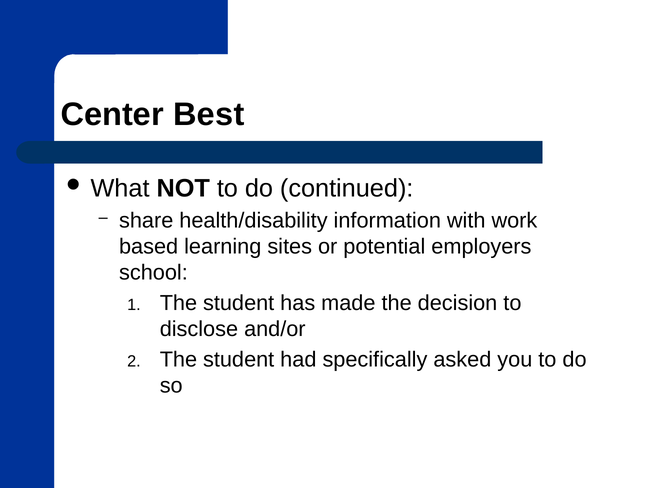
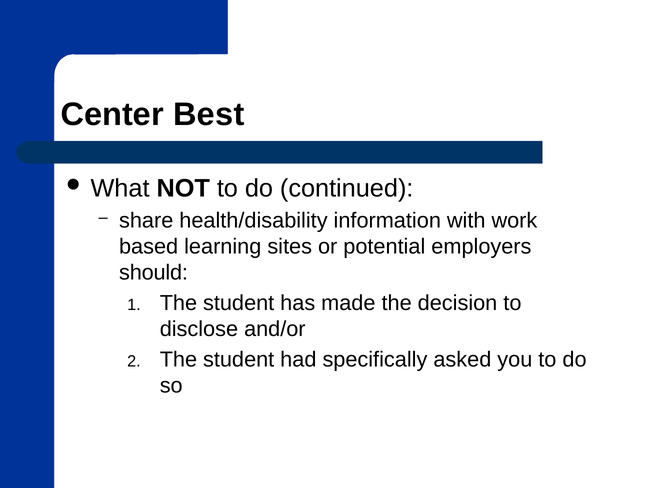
school: school -> should (154, 273)
